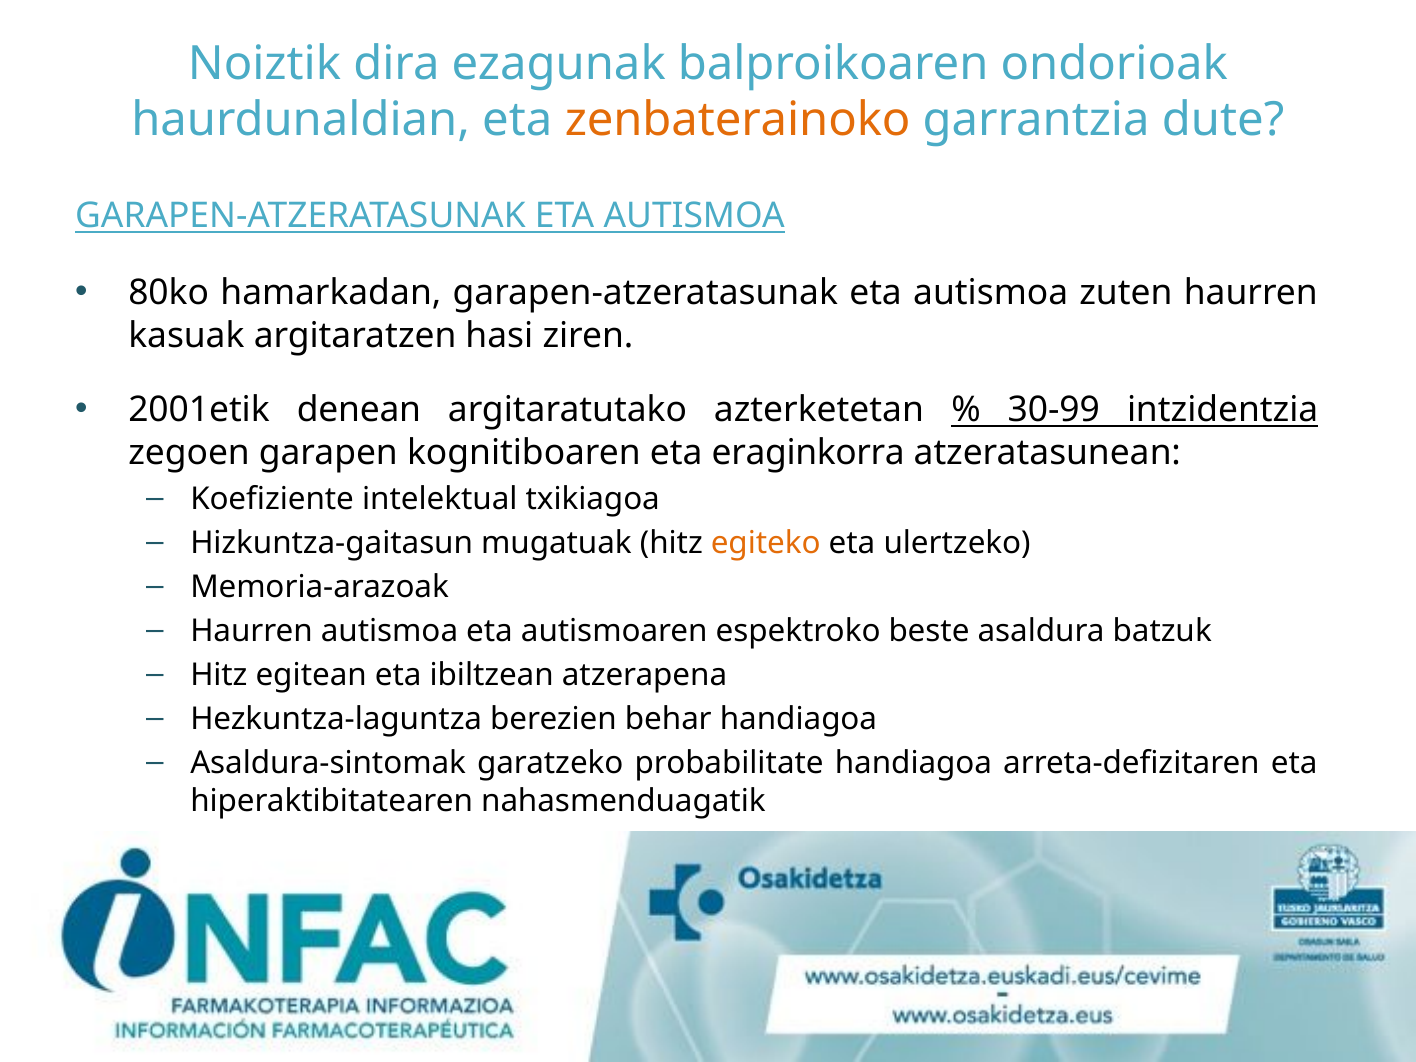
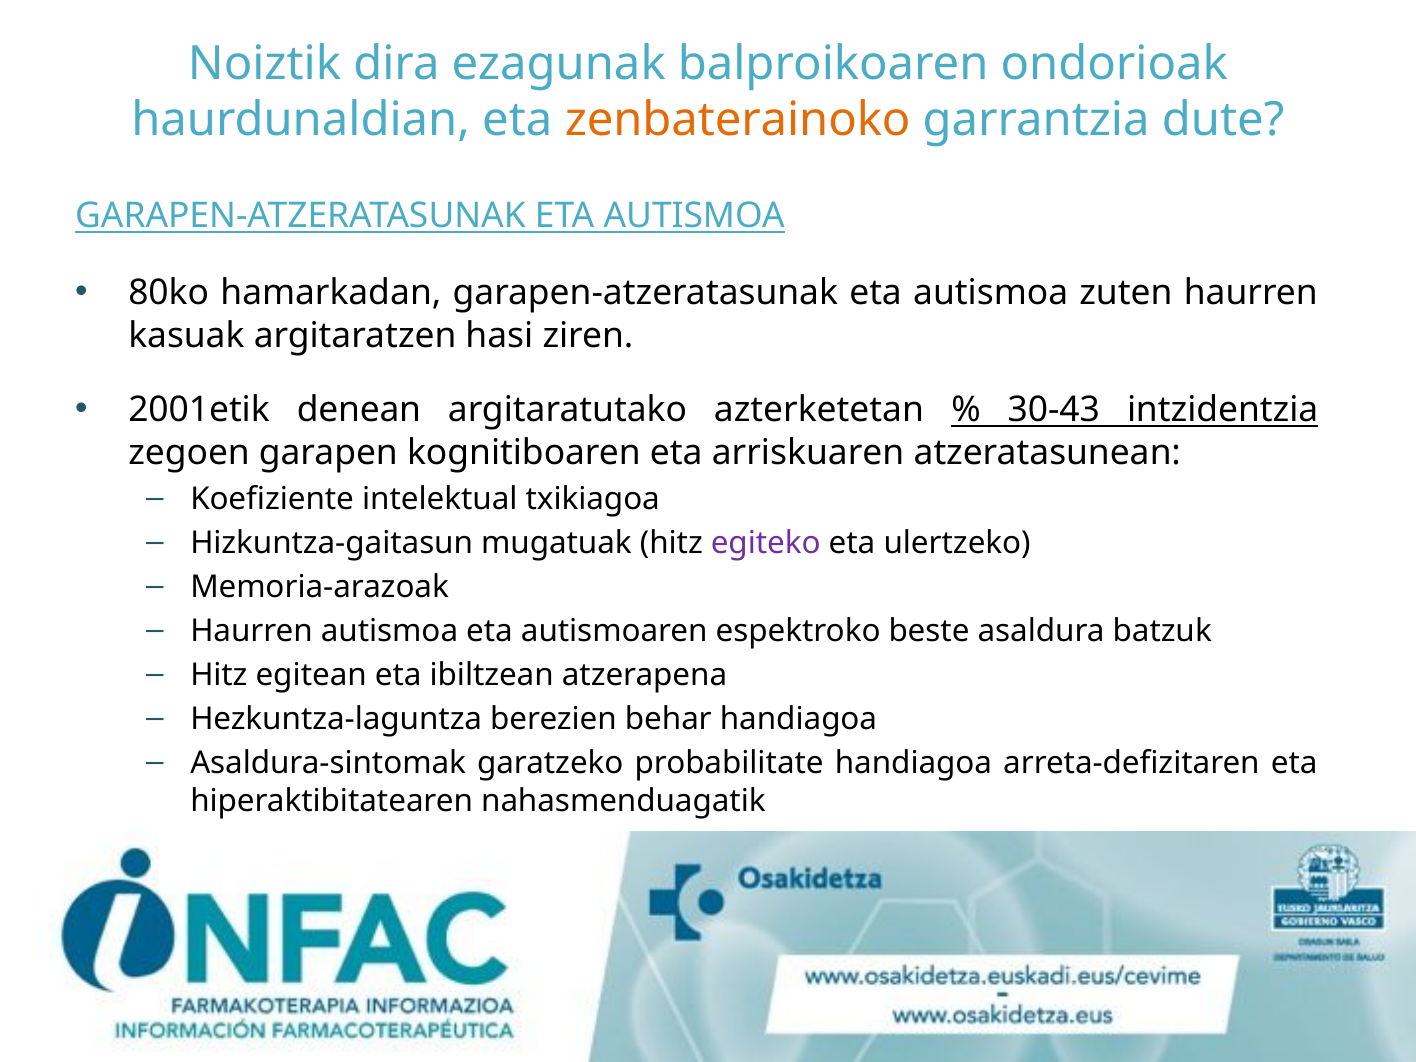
30-99: 30-99 -> 30-43 (1054, 410)
eraginkorra: eraginkorra -> arriskuaren (808, 453)
egiteko colour: orange -> purple (766, 543)
